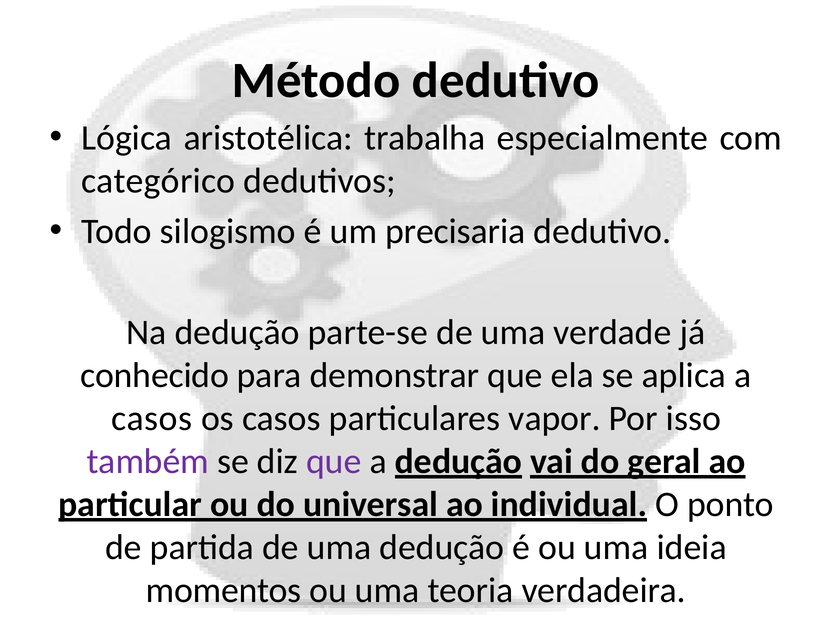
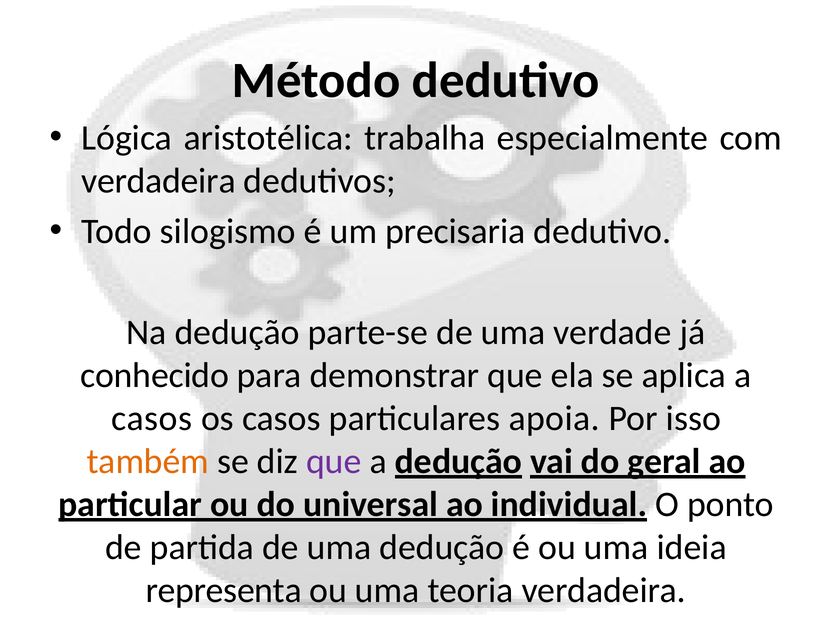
categórico: categórico -> verdadeira (158, 181)
vapor: vapor -> apoia (554, 418)
também colour: purple -> orange (148, 461)
momentos: momentos -> representa (224, 590)
